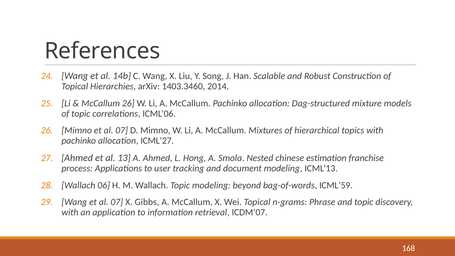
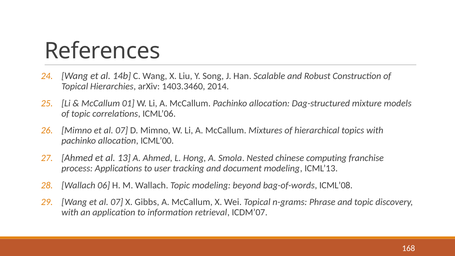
McCallum 26: 26 -> 01 (128, 103)
ICML’27: ICML’27 -> ICML’00 (157, 141)
estimation: estimation -> computing (326, 158)
ICML’59: ICML’59 -> ICML’08 (336, 185)
